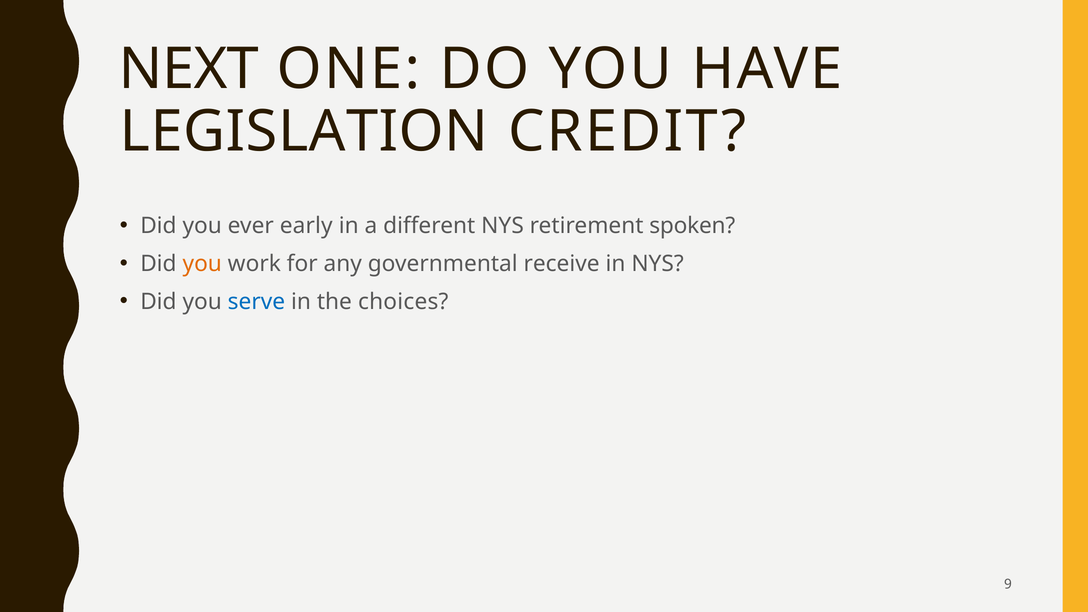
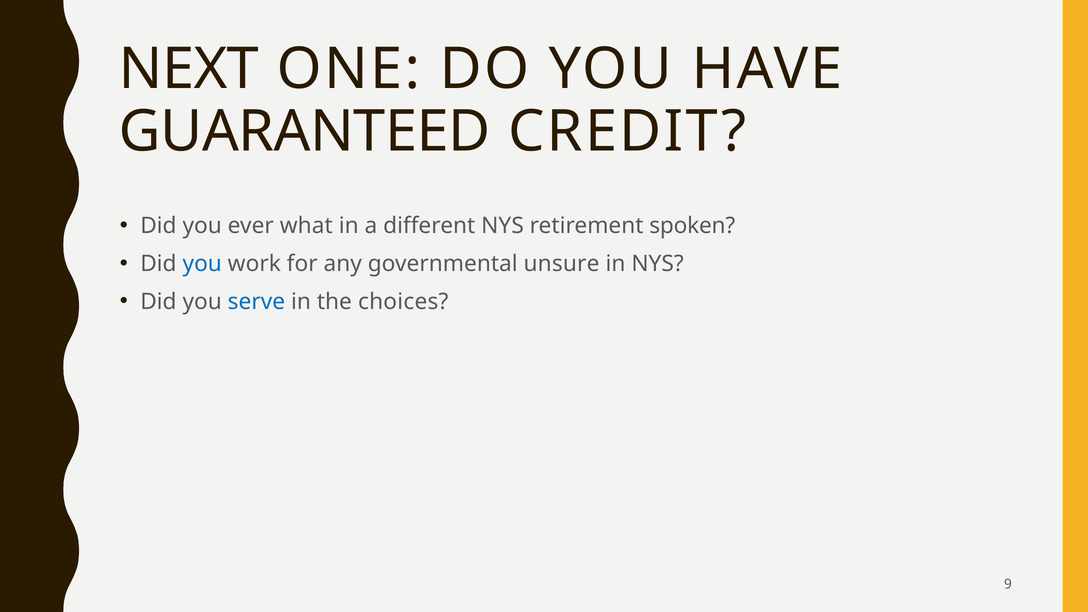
LEGISLATION: LEGISLATION -> GUARANTEED (305, 131)
early: early -> what (306, 226)
you colour: orange -> blue (202, 264)
receive: receive -> unsure (561, 264)
